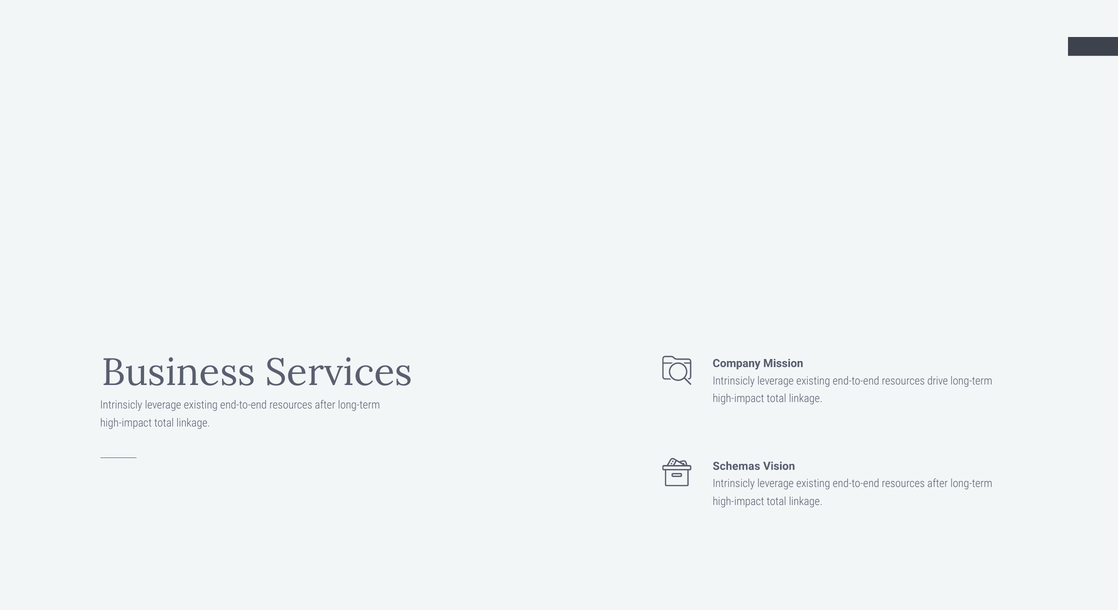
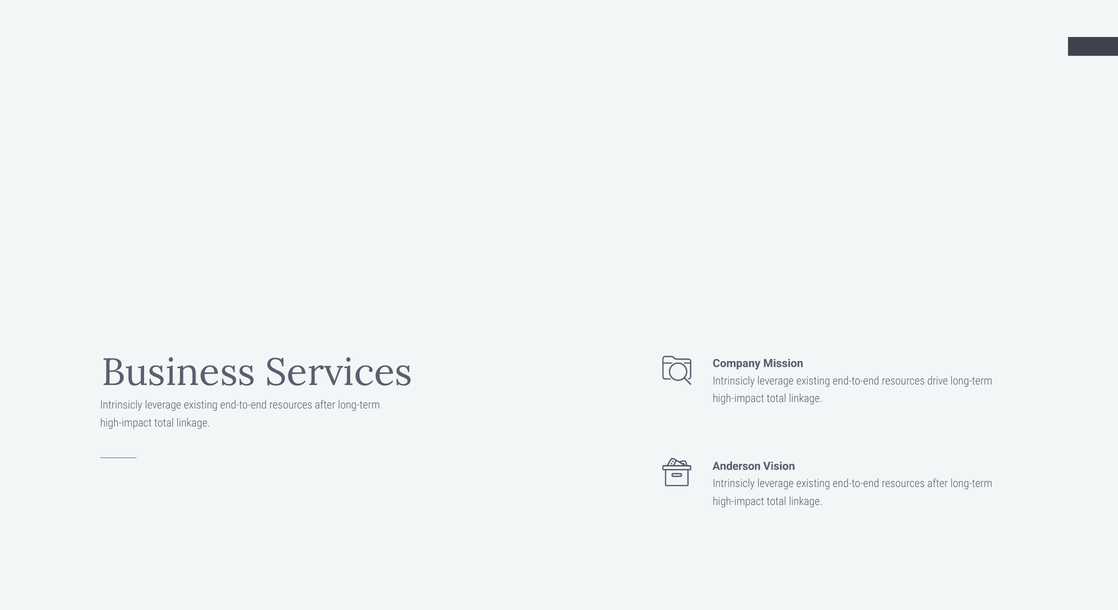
Schemas: Schemas -> Anderson (737, 466)
